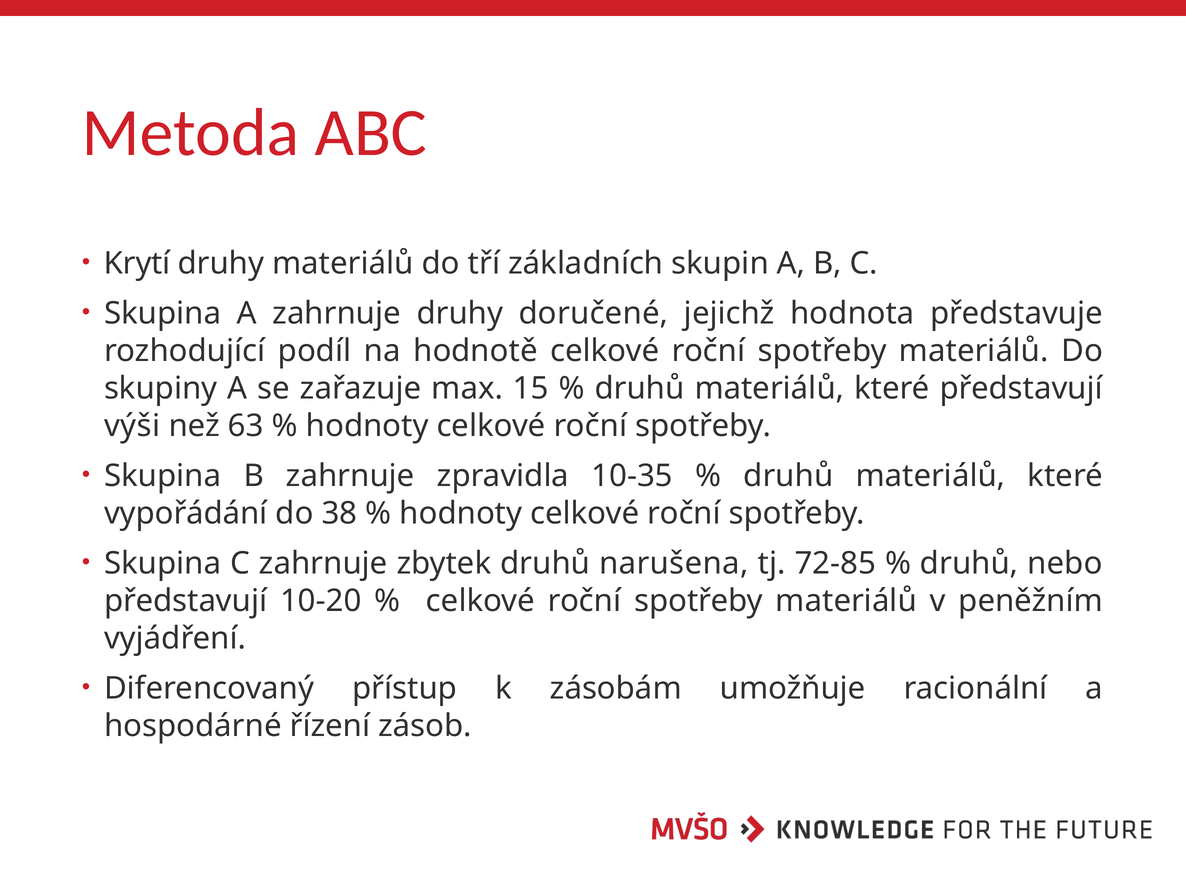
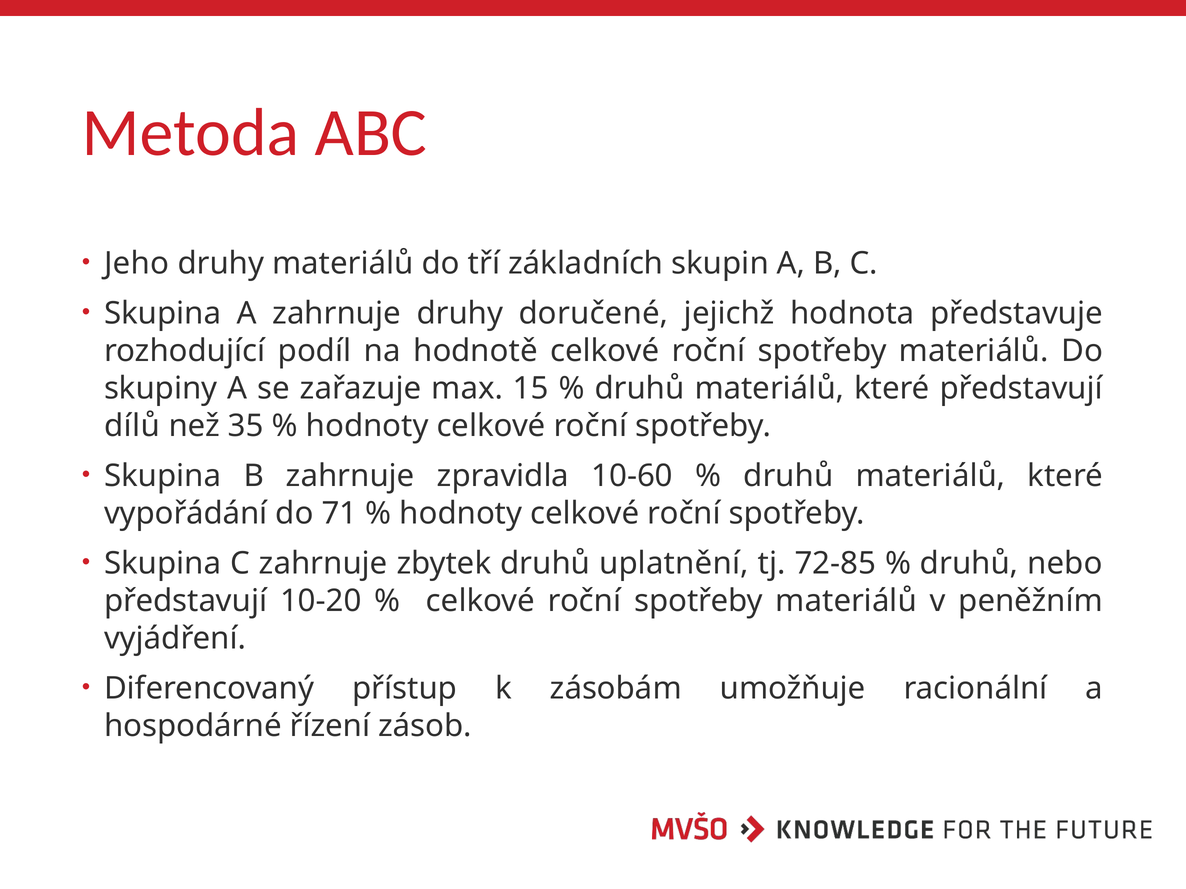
Krytí: Krytí -> Jeho (137, 264)
výši: výši -> dílů (132, 426)
63: 63 -> 35 (246, 426)
10-35: 10-35 -> 10-60 (632, 476)
38: 38 -> 71 (339, 514)
narušena: narušena -> uplatnění (674, 564)
